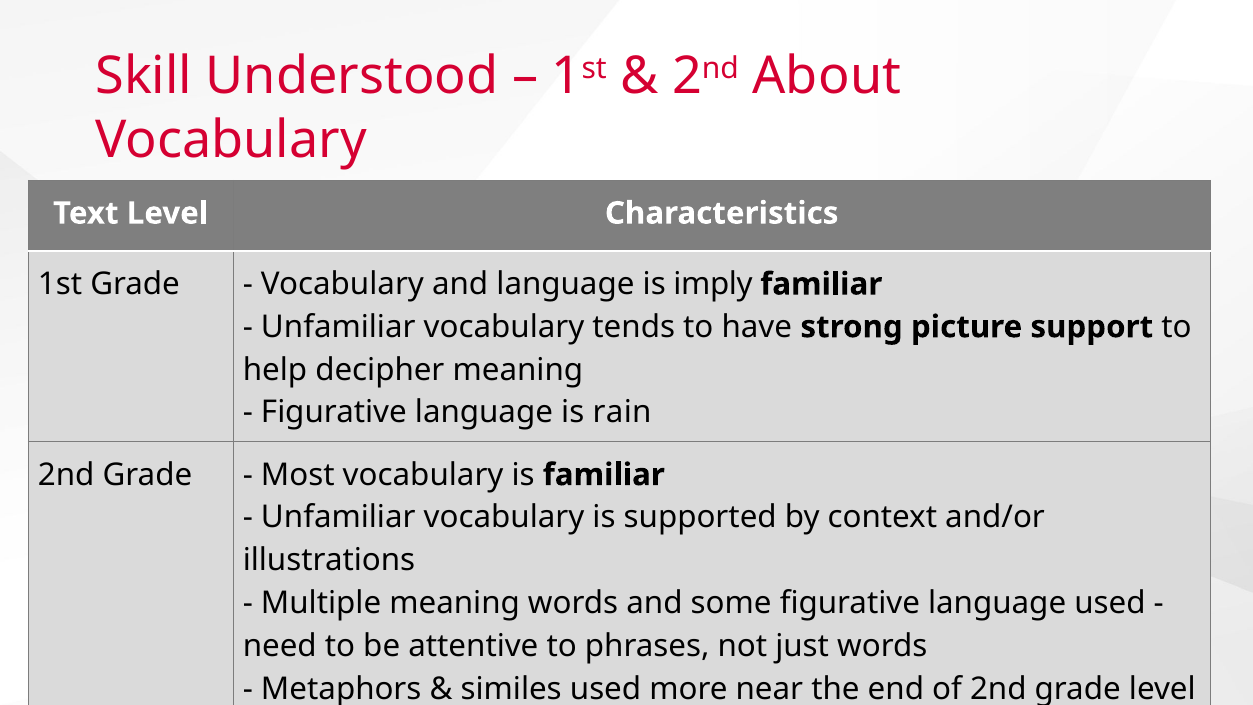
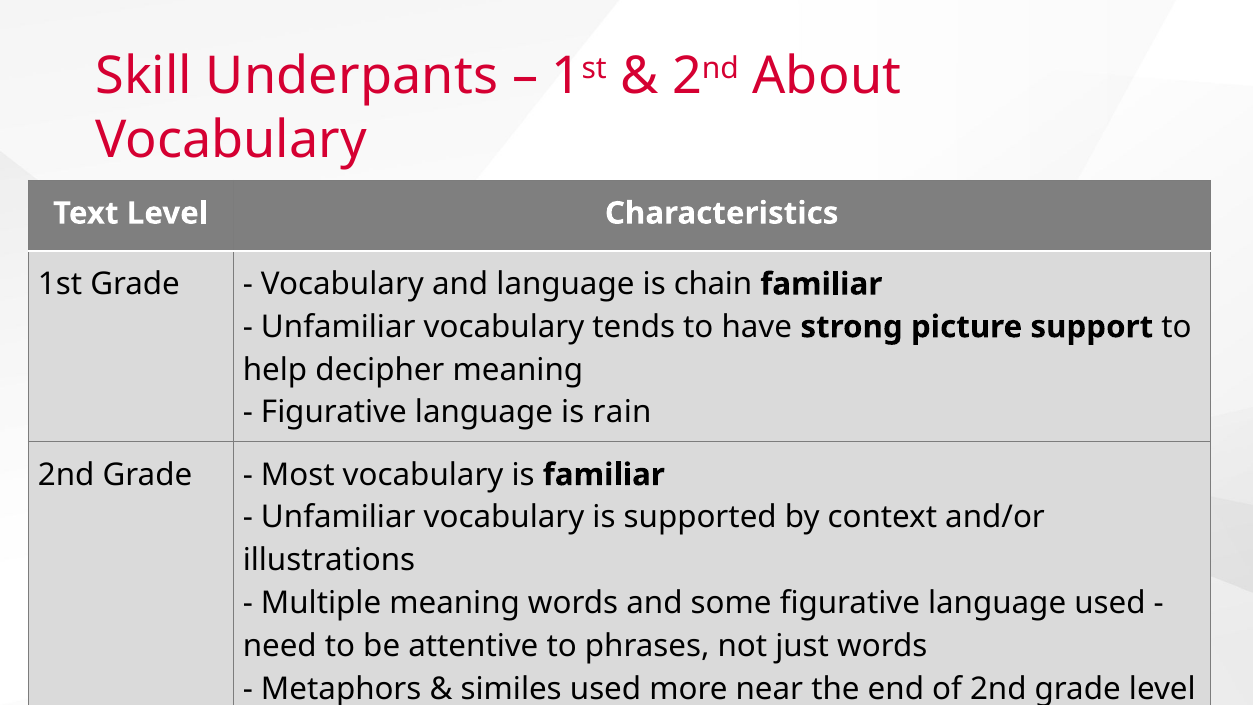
Understood: Understood -> Underpants (352, 76)
imply: imply -> chain (713, 284)
